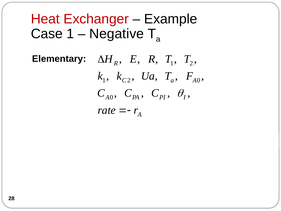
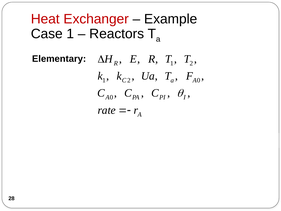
Negative: Negative -> Reactors (117, 34)
